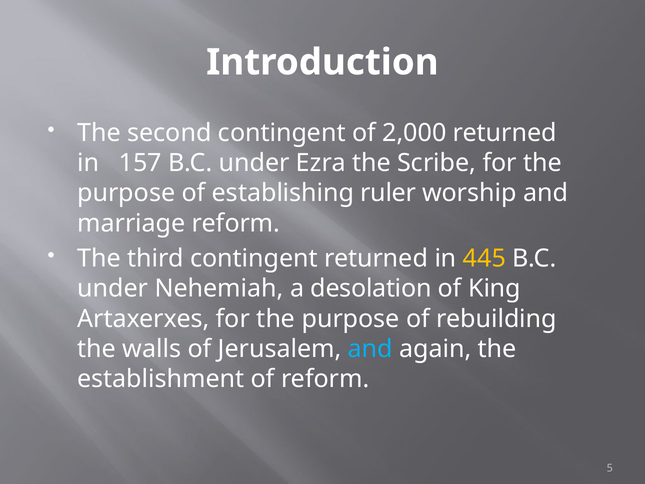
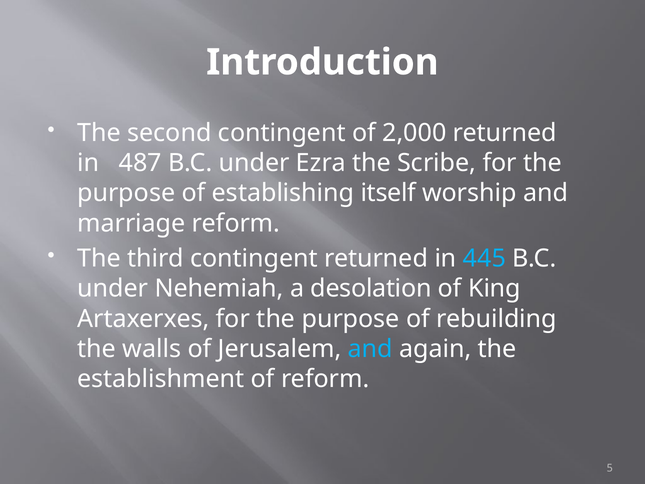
157: 157 -> 487 (140, 163)
ruler: ruler -> itself (388, 193)
445 colour: yellow -> light blue (484, 258)
